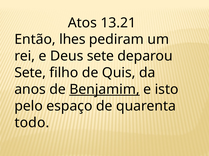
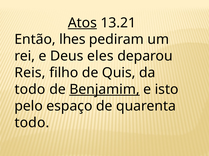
Atos underline: none -> present (82, 23)
Deus sete: sete -> eles (100, 56)
Sete: Sete -> Reis (30, 73)
anos: anos -> todo (30, 90)
